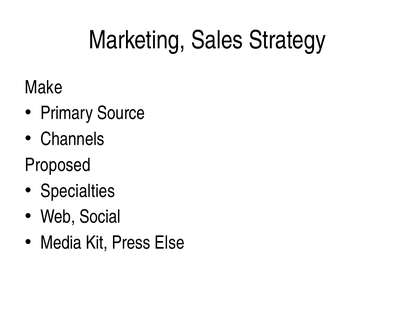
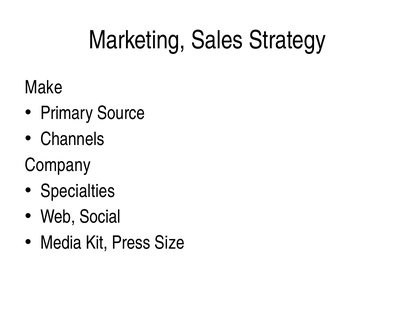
Proposed: Proposed -> Company (58, 165)
Else: Else -> Size (170, 242)
